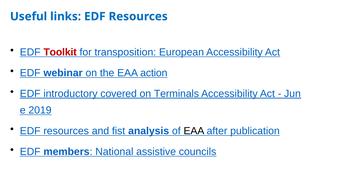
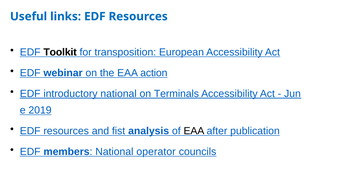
Toolkit colour: red -> black (60, 52)
introductory covered: covered -> national (119, 94)
assistive: assistive -> operator (156, 152)
